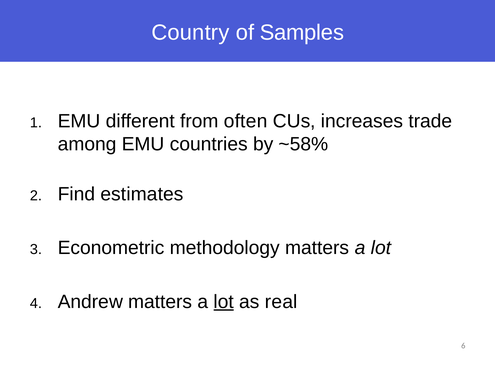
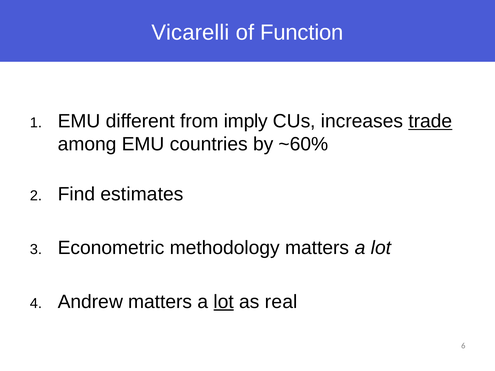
Country: Country -> Vicarelli (190, 32)
Samples: Samples -> Function (302, 32)
often: often -> imply (246, 121)
trade underline: none -> present (430, 121)
~58%: ~58% -> ~60% (304, 144)
